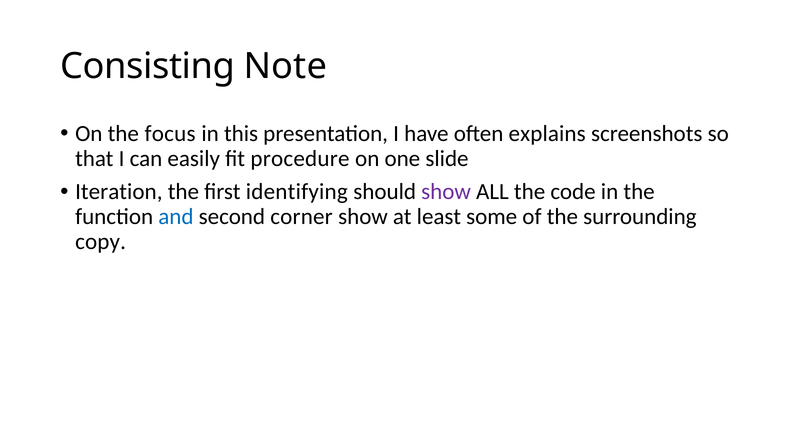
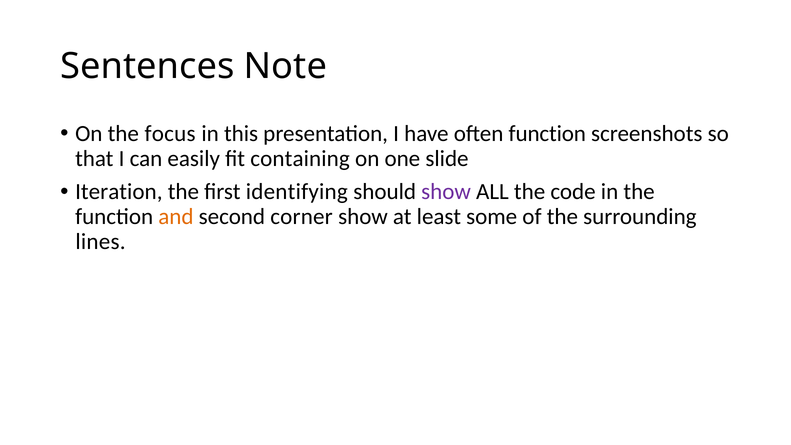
Consisting: Consisting -> Sentences (147, 66)
often explains: explains -> function (547, 134)
procedure: procedure -> containing (300, 159)
and colour: blue -> orange (176, 217)
copy: copy -> lines (101, 242)
